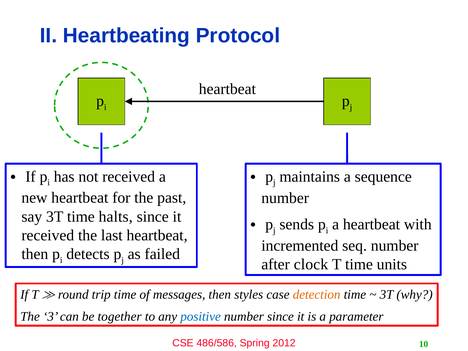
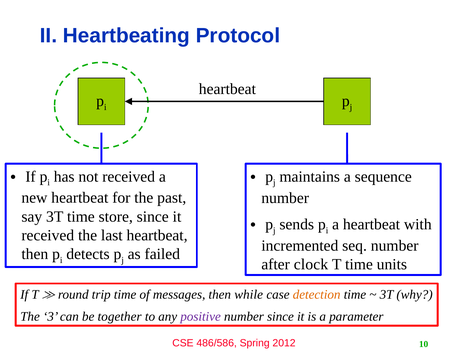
halts: halts -> store (116, 217)
styles: styles -> while (249, 295)
positive colour: blue -> purple (201, 317)
